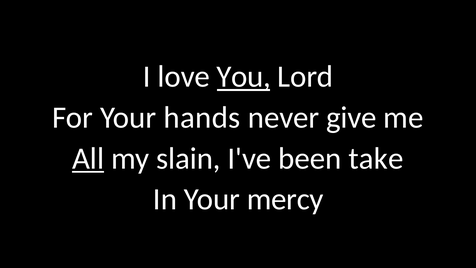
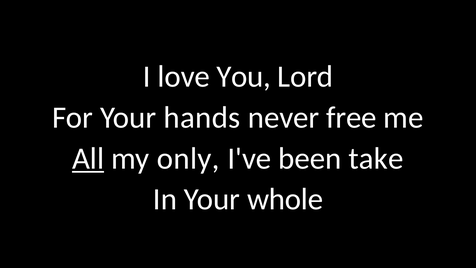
You underline: present -> none (244, 77)
give: give -> free (351, 117)
slain: slain -> only (188, 158)
mercy: mercy -> whole (285, 199)
